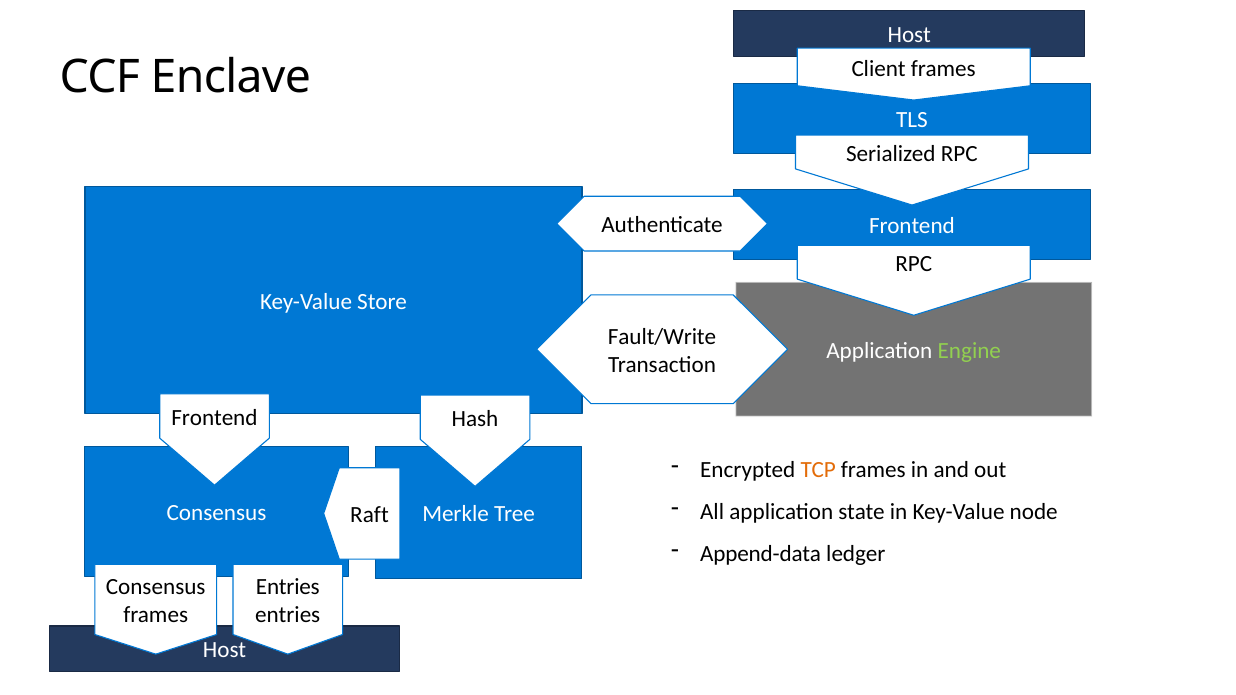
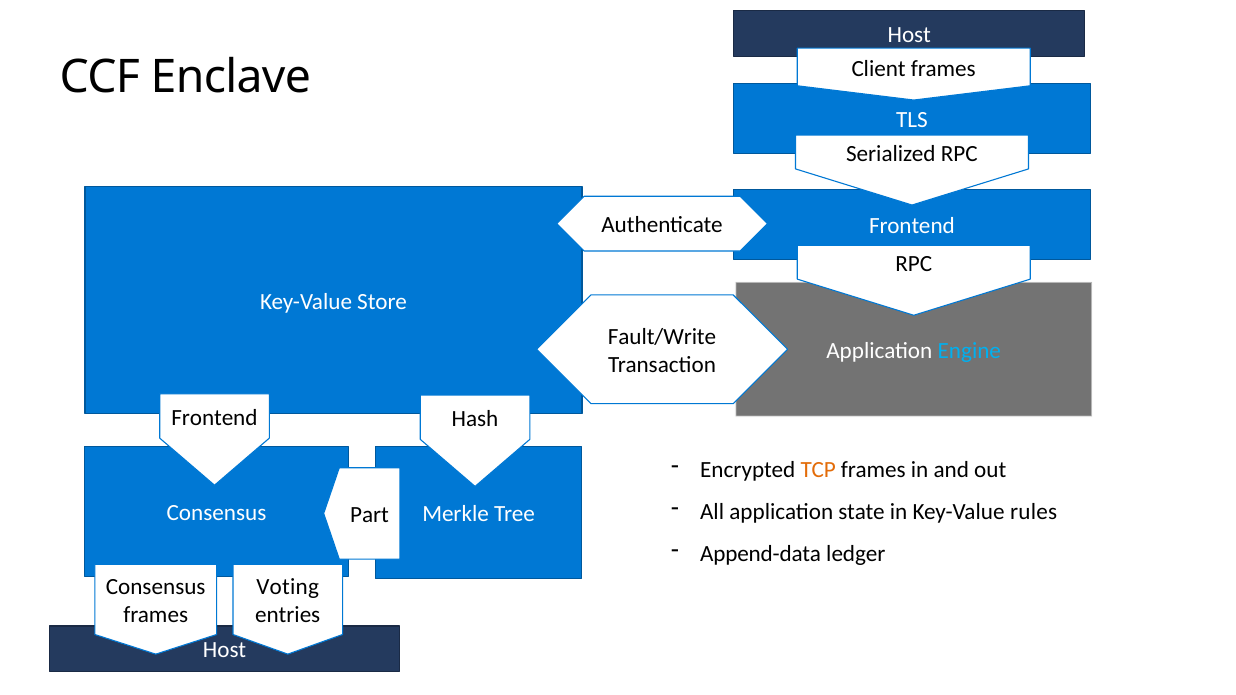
Engine colour: light green -> light blue (969, 351)
node: node -> rules (1034, 512)
Raft: Raft -> Part (370, 515)
Entries: Entries -> Voting (288, 587)
